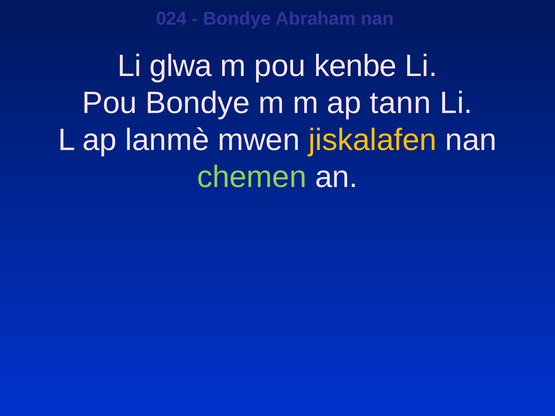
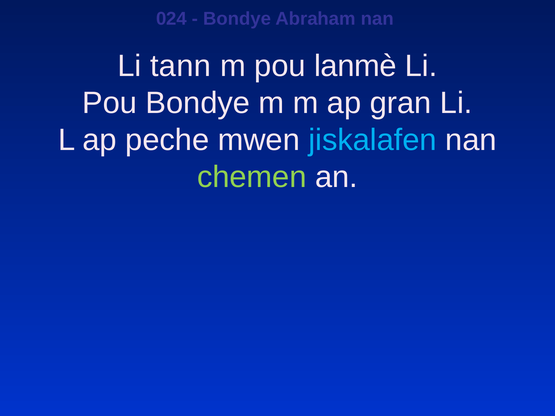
glwa: glwa -> tann (181, 66)
kenbe: kenbe -> lanmè (355, 66)
tann: tann -> gran (401, 103)
lanmè: lanmè -> peche (167, 140)
jiskalafen colour: yellow -> light blue (373, 140)
